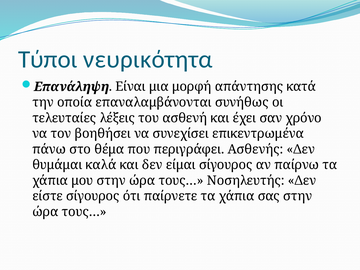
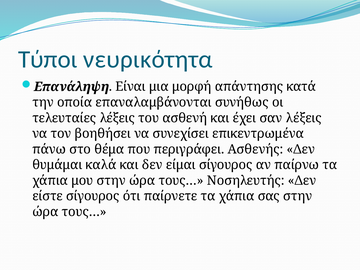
σαν χρόνο: χρόνο -> λέξεις (304, 118)
